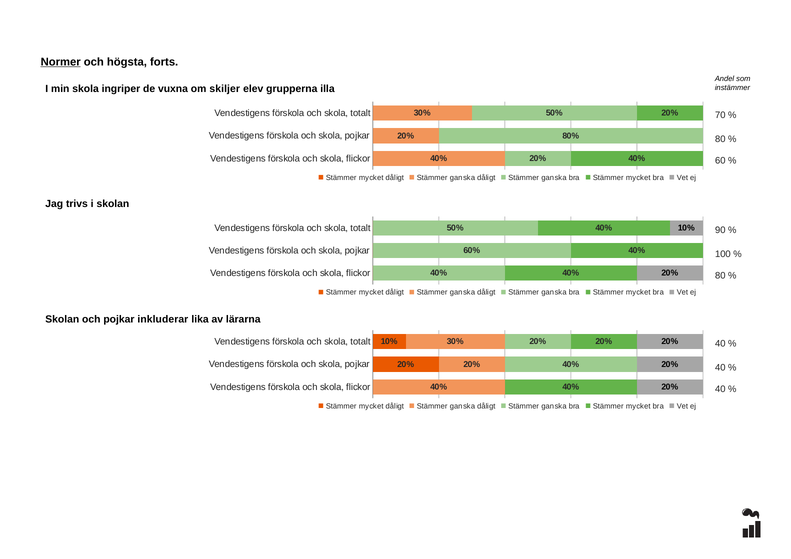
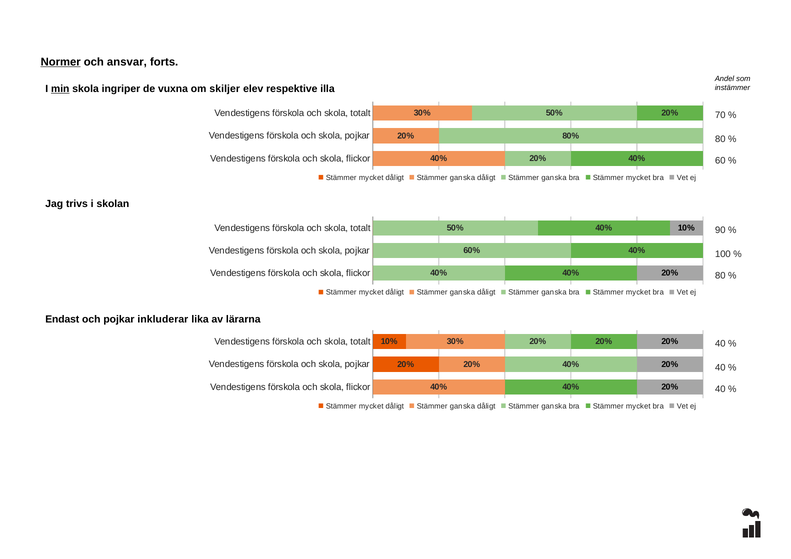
högsta: högsta -> ansvar (127, 62)
min underline: none -> present (60, 89)
grupperna: grupperna -> respektive (292, 89)
Skolan: Skolan -> Endast (62, 319)
